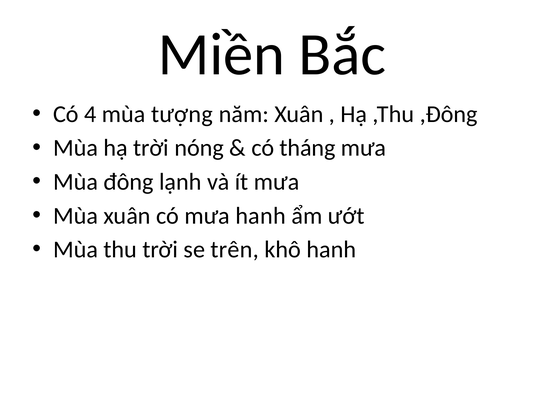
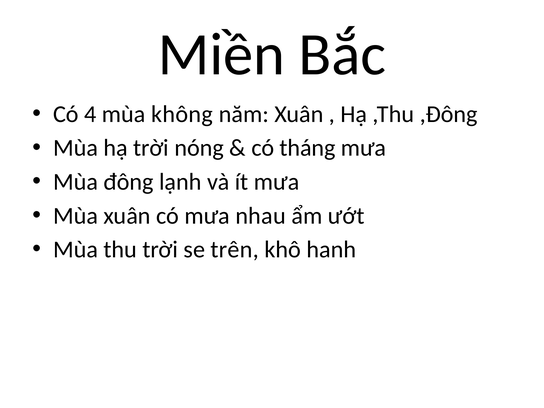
tượng: tượng -> không (182, 114)
mưa hanh: hanh -> nhau (261, 216)
